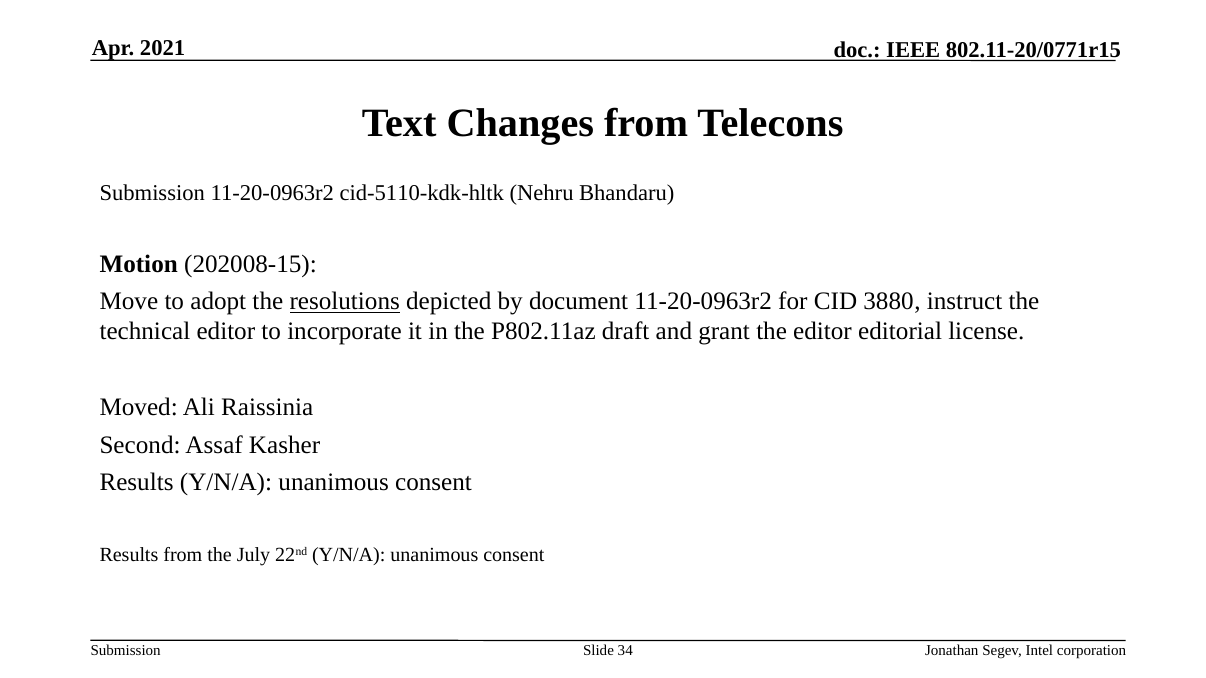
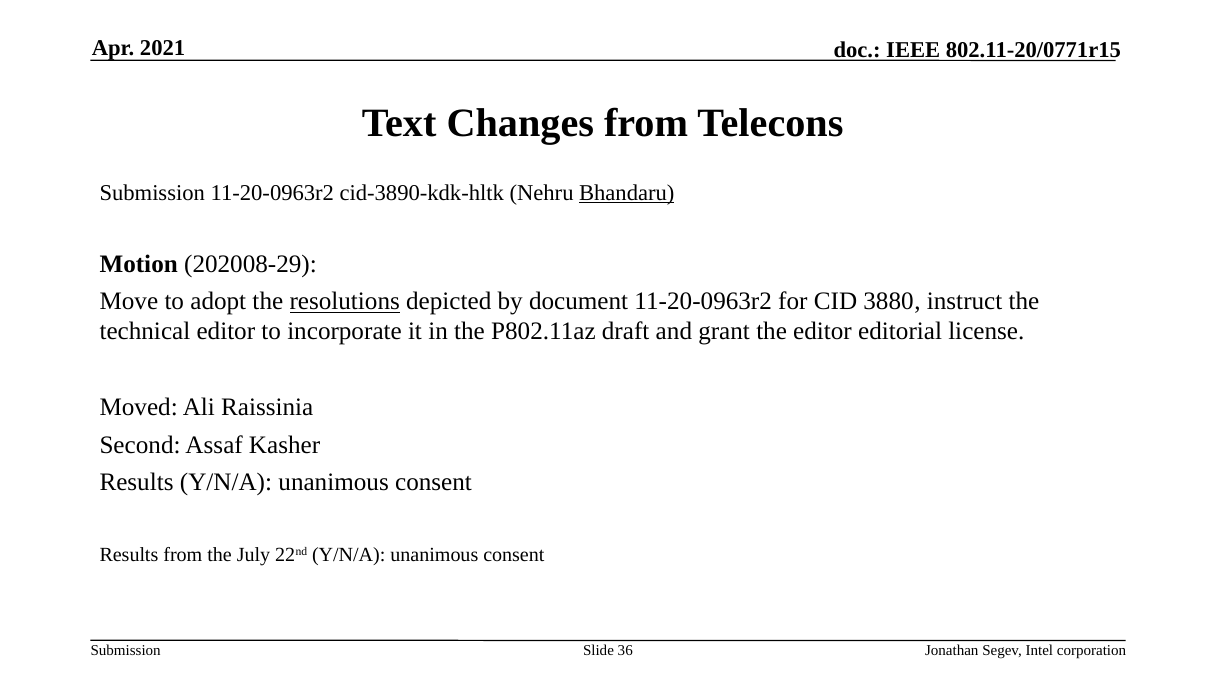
cid-5110-kdk-hltk: cid-5110-kdk-hltk -> cid-3890-kdk-hltk (422, 193)
Bhandaru underline: none -> present (627, 193)
202008-15: 202008-15 -> 202008-29 (250, 264)
34: 34 -> 36 (625, 651)
